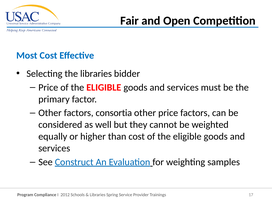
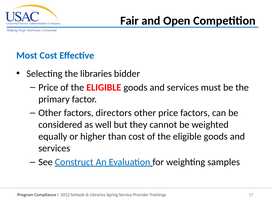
consortia: consortia -> directors (114, 113)
